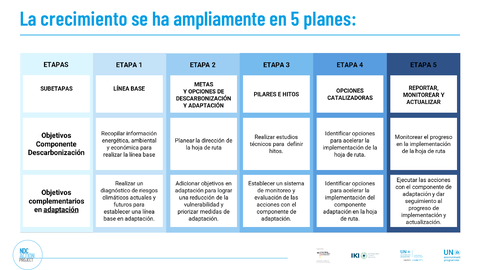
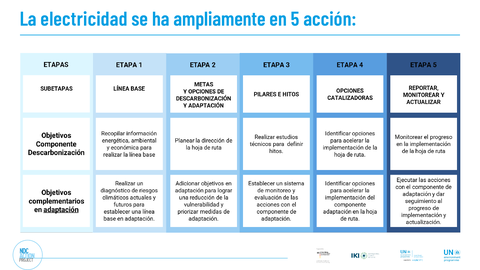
crecimiento: crecimiento -> electricidad (84, 19)
planes: planes -> acción (330, 19)
